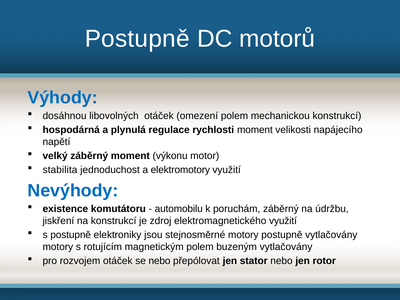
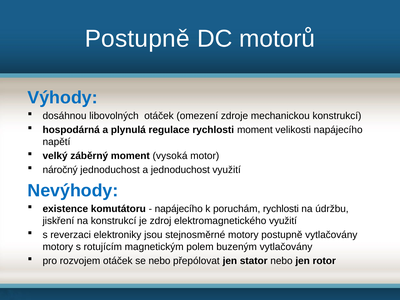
omezení polem: polem -> zdroje (234, 116)
výkonu: výkonu -> vysoká (170, 156)
stabilita: stabilita -> náročný (60, 170)
a elektromotory: elektromotory -> jednoduchost (180, 170)
automobilu: automobilu -> napájecího (179, 209)
poruchám záběrný: záběrný -> rychlosti (281, 209)
s postupně: postupně -> reverzaci (71, 235)
